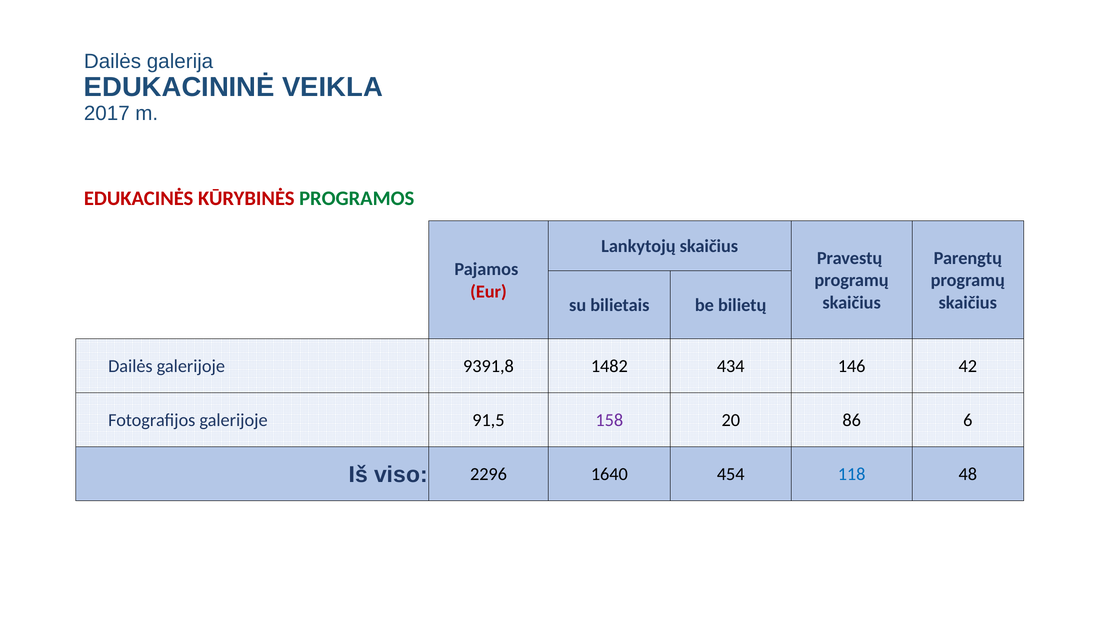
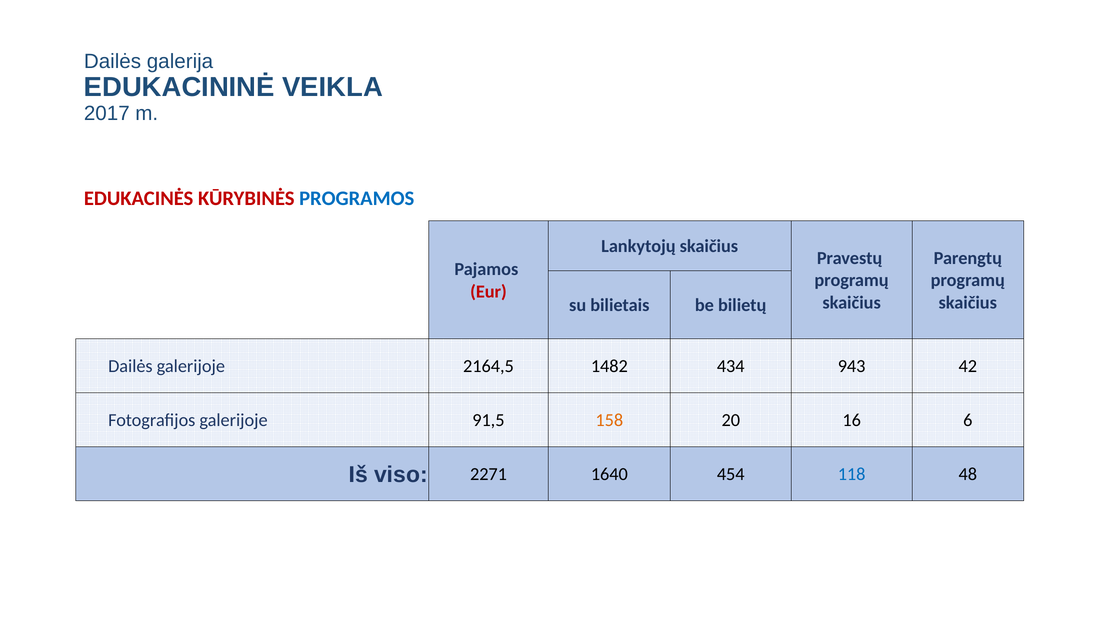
PROGRAMOS colour: green -> blue (357, 198)
9391,8: 9391,8 -> 2164,5 (488, 366)
146: 146 -> 943 (852, 366)
158 colour: purple -> orange (609, 420)
86: 86 -> 16 (852, 420)
2296: 2296 -> 2271 (488, 475)
